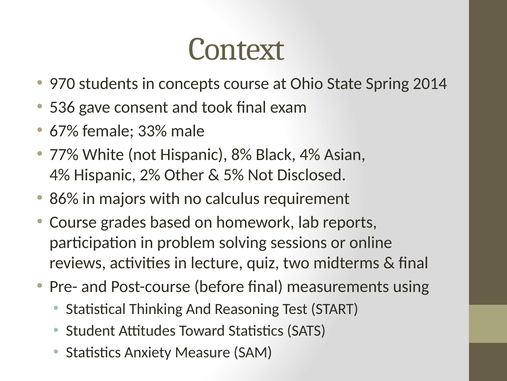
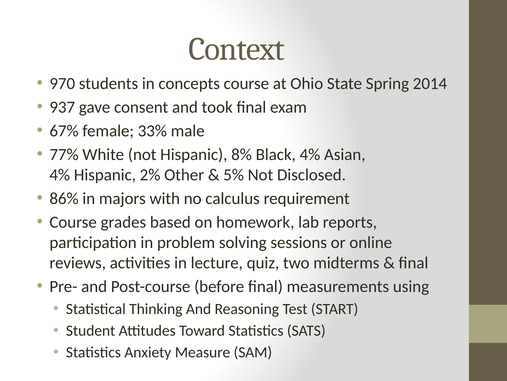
536: 536 -> 937 (62, 107)
